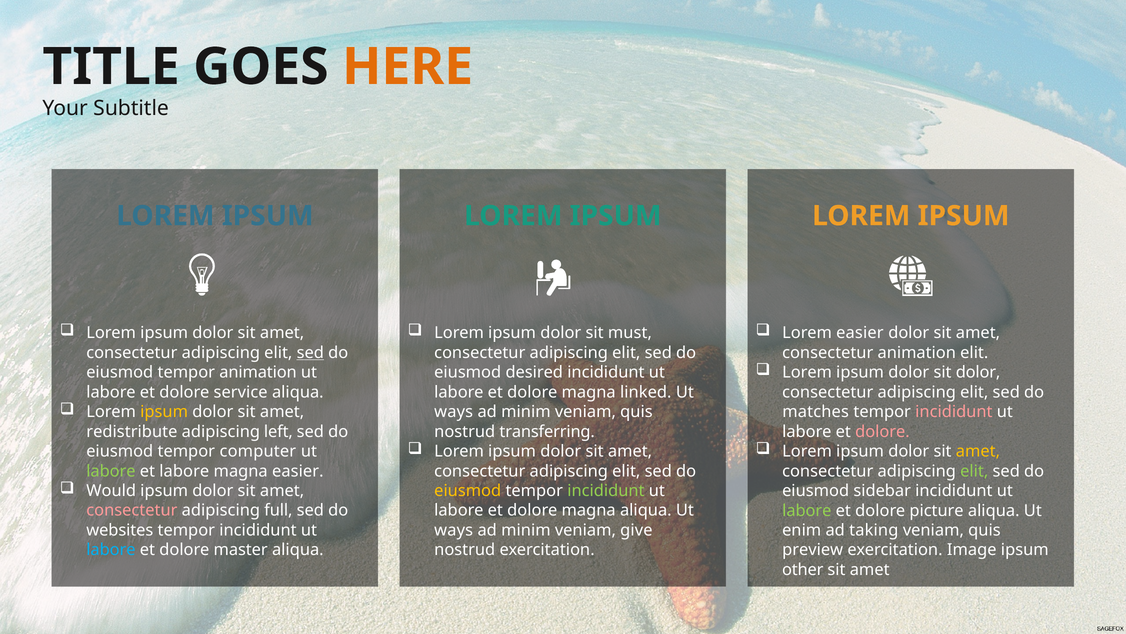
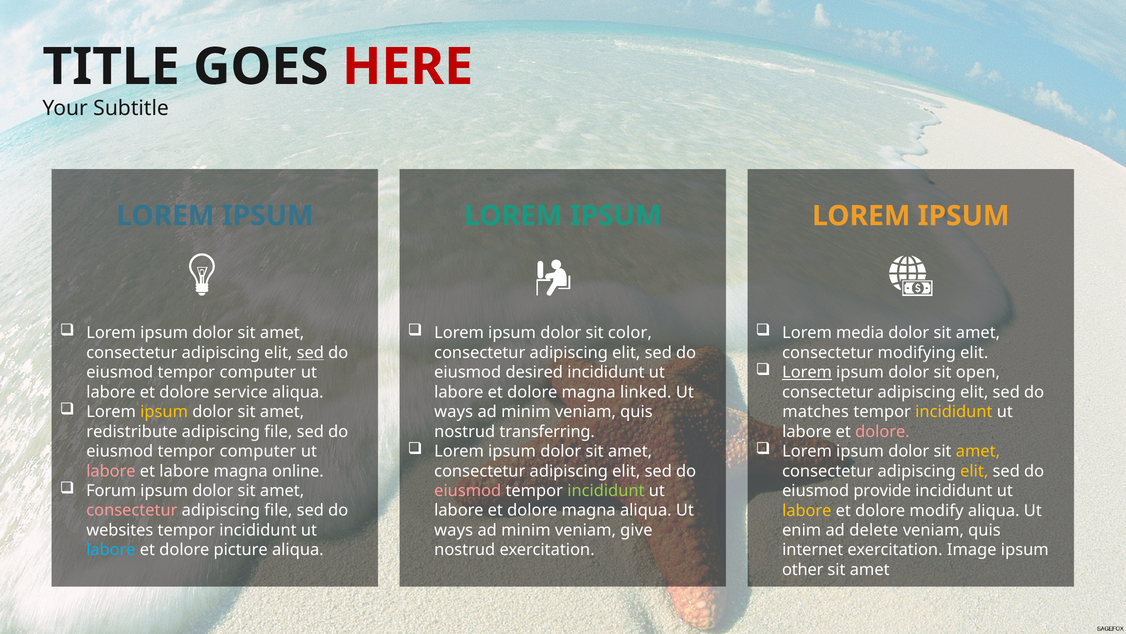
HERE colour: orange -> red (408, 67)
must: must -> color (630, 333)
Lorem easier: easier -> media (860, 333)
consectetur animation: animation -> modifying (917, 352)
Lorem underline: none -> present (807, 372)
sit dolor: dolor -> open (978, 372)
animation: animation -> computer (258, 372)
incididunt colour: pink -> yellow (954, 412)
left: left -> file (278, 431)
labore colour: light green -> pink (111, 471)
magna easier: easier -> online (298, 471)
elit colour: light green -> yellow (974, 471)
Would: Would -> Forum (111, 490)
eiusmod colour: yellow -> pink (468, 490)
sidebar: sidebar -> provide (882, 490)
full: full -> file (278, 510)
labore colour: light green -> yellow (807, 510)
picture: picture -> modify (937, 510)
taking: taking -> delete (874, 530)
master: master -> picture (241, 549)
preview: preview -> internet (813, 550)
